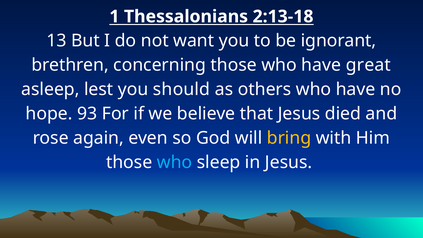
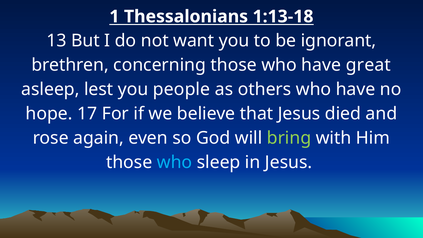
2:13-18: 2:13-18 -> 1:13-18 (283, 17)
should: should -> people (182, 89)
93: 93 -> 17 (87, 114)
bring colour: yellow -> light green (289, 138)
